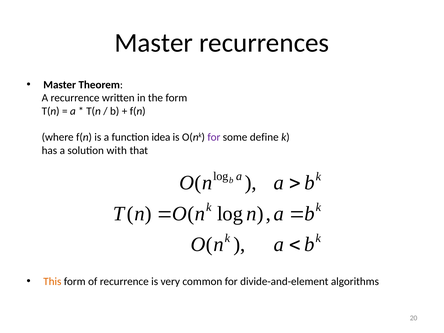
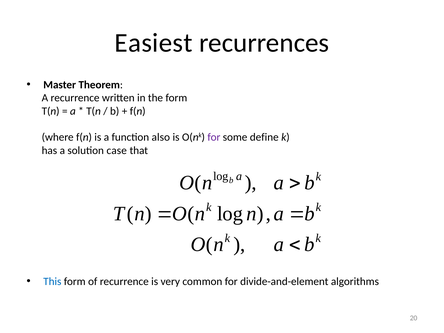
Master: Master -> Easiest (154, 43)
idea: idea -> also (161, 137)
with: with -> case (117, 150)
This colour: orange -> blue (52, 282)
